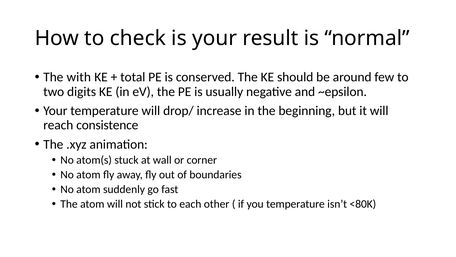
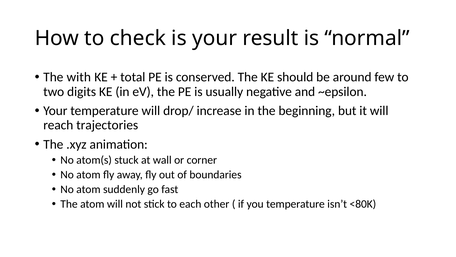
consistence: consistence -> trajectories (107, 125)
